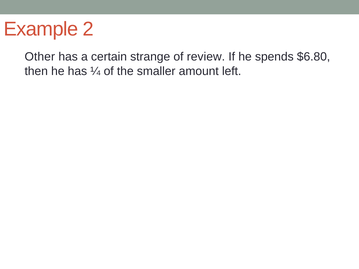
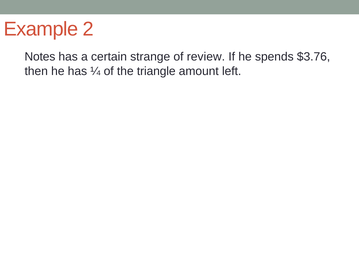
Other: Other -> Notes (40, 57)
$6.80: $6.80 -> $3.76 (314, 57)
smaller: smaller -> triangle (156, 71)
